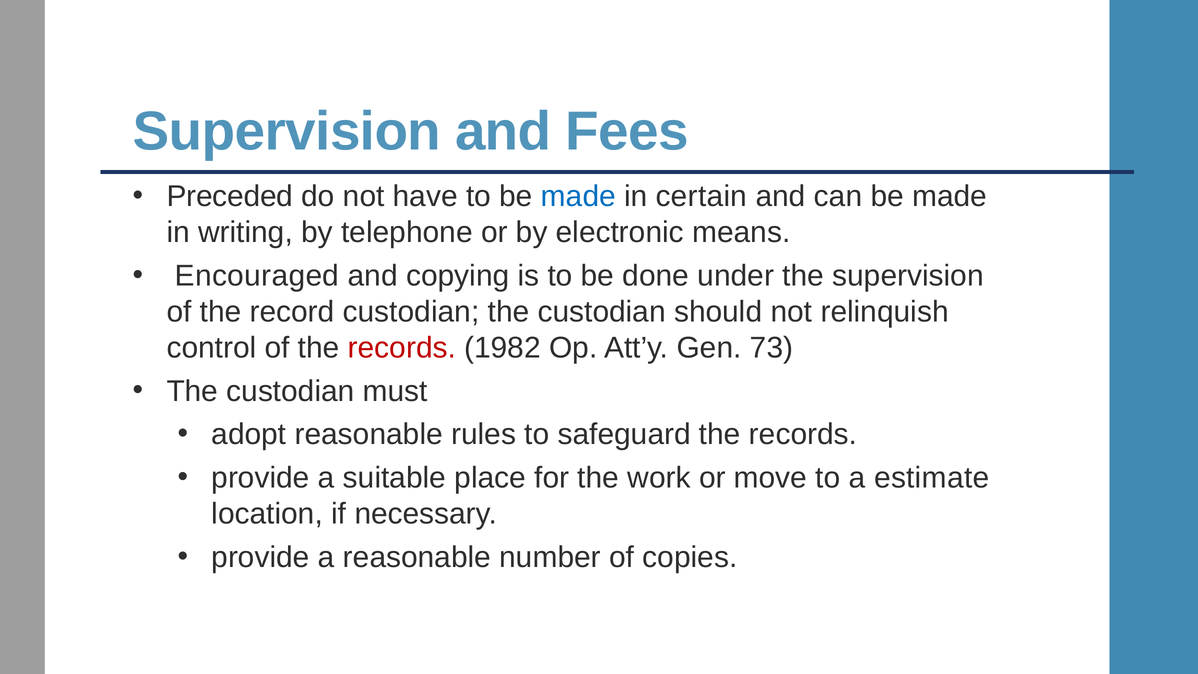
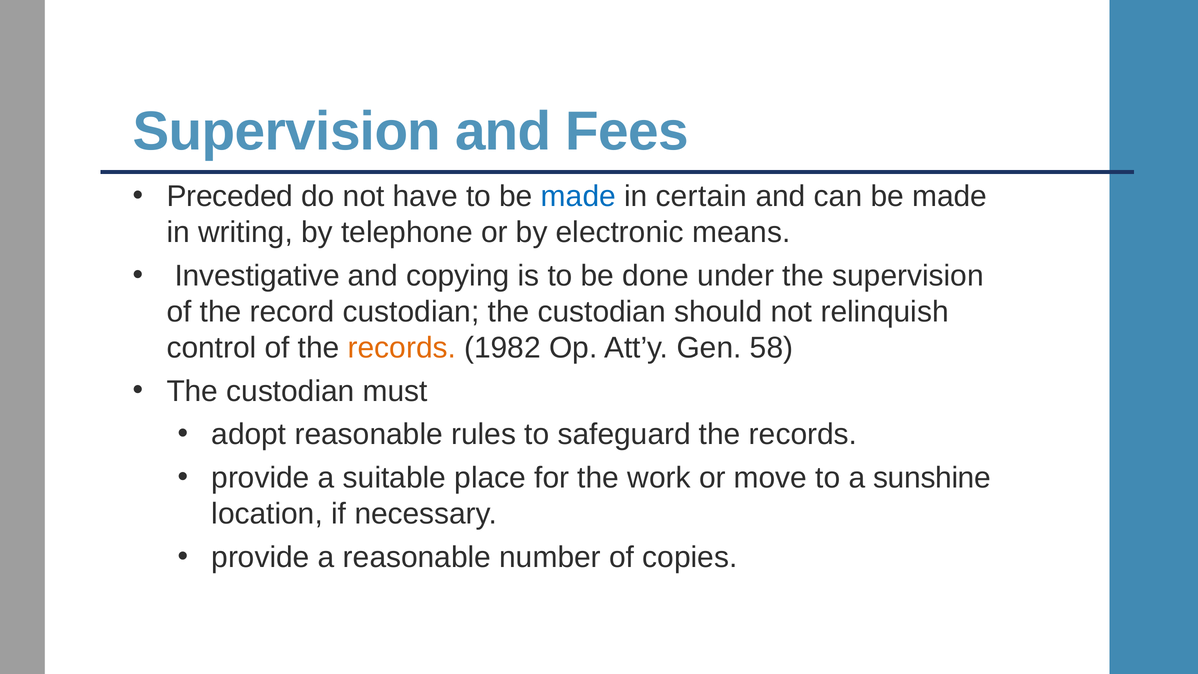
Encouraged: Encouraged -> Investigative (257, 276)
records colour: red -> orange (402, 348)
73: 73 -> 58 (772, 348)
estimate: estimate -> sunshine (932, 478)
